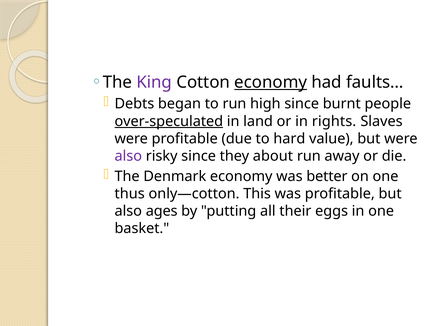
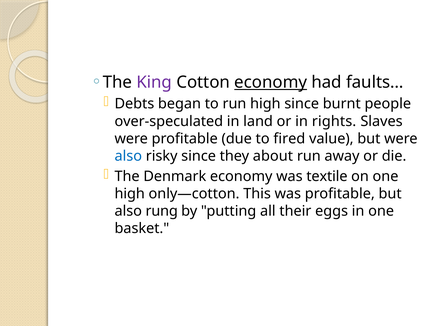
over-speculated underline: present -> none (169, 121)
hard: hard -> fired (289, 138)
also colour: purple -> blue (128, 156)
better: better -> textile (327, 176)
thus: thus -> high (130, 193)
ages: ages -> rung (162, 211)
